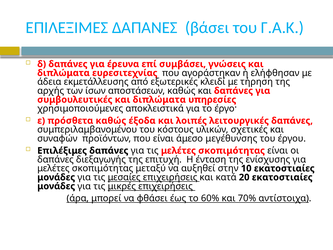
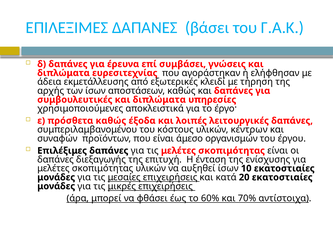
σχετικές: σχετικές -> κέντρων (249, 129)
μεγέθυνσης: μεγέθυνσης -> οργανισμών (231, 138)
σκοπιμότητας μεταξύ: μεταξύ -> υλικών (151, 168)
αυξηθεί στην: στην -> ίσων (228, 168)
